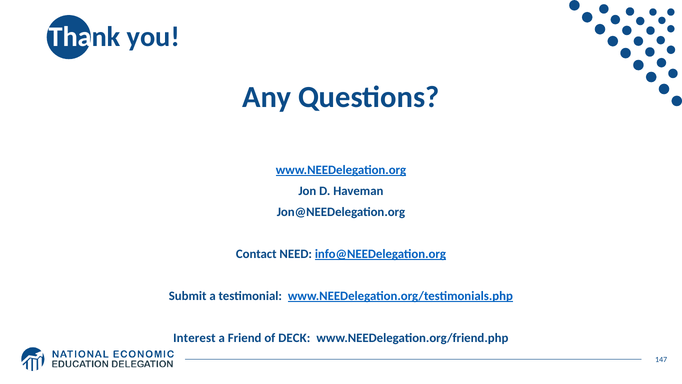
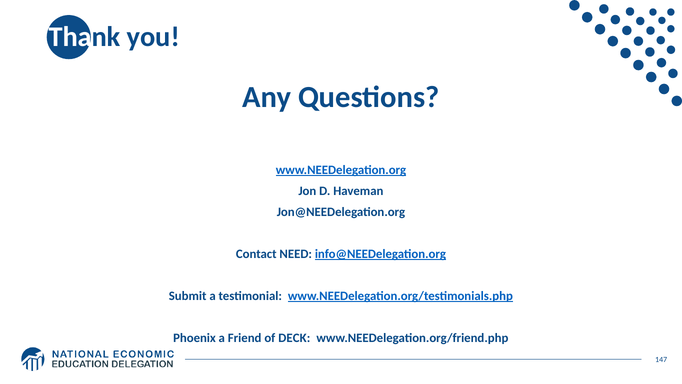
Interest: Interest -> Phoenix (195, 338)
